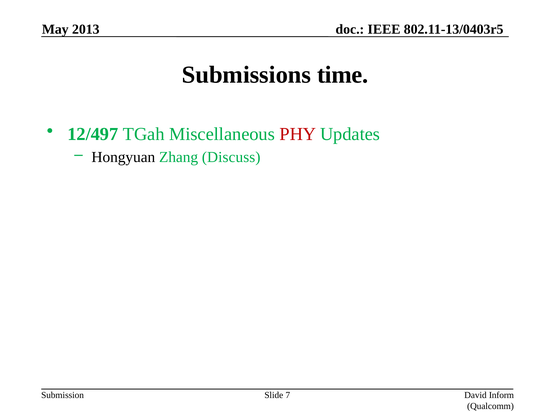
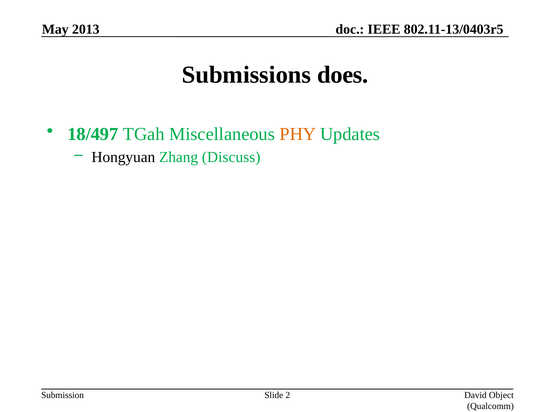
time: time -> does (343, 75)
12/497: 12/497 -> 18/497 (93, 134)
PHY colour: red -> orange (298, 134)
7: 7 -> 2 (288, 396)
Inform: Inform -> Object (501, 396)
